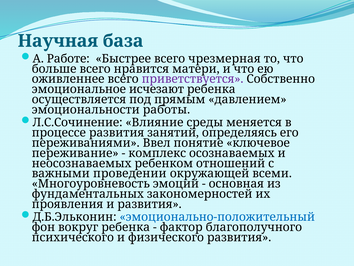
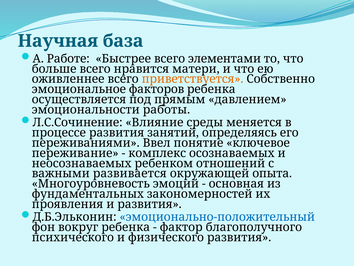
чрезмерная: чрезмерная -> элементами (225, 59)
приветствуется colour: purple -> orange (193, 79)
исчезают: исчезают -> факторов (157, 89)
проведении: проведении -> развивается (130, 173)
всеми: всеми -> опыта (272, 173)
